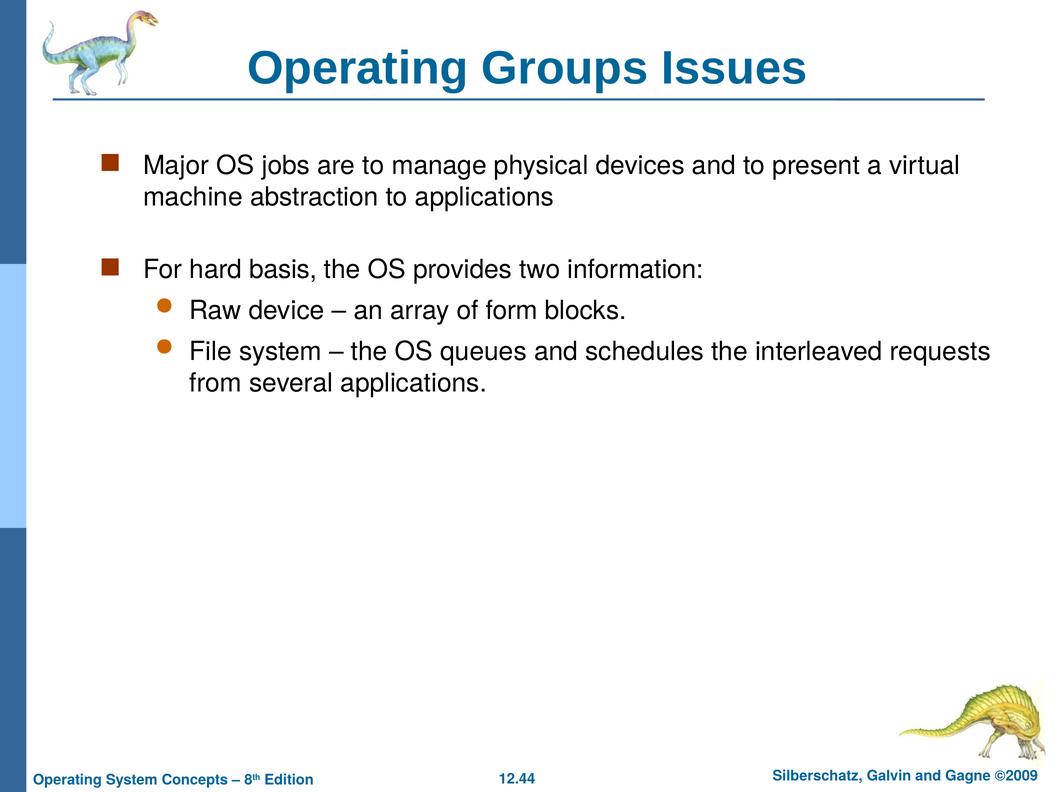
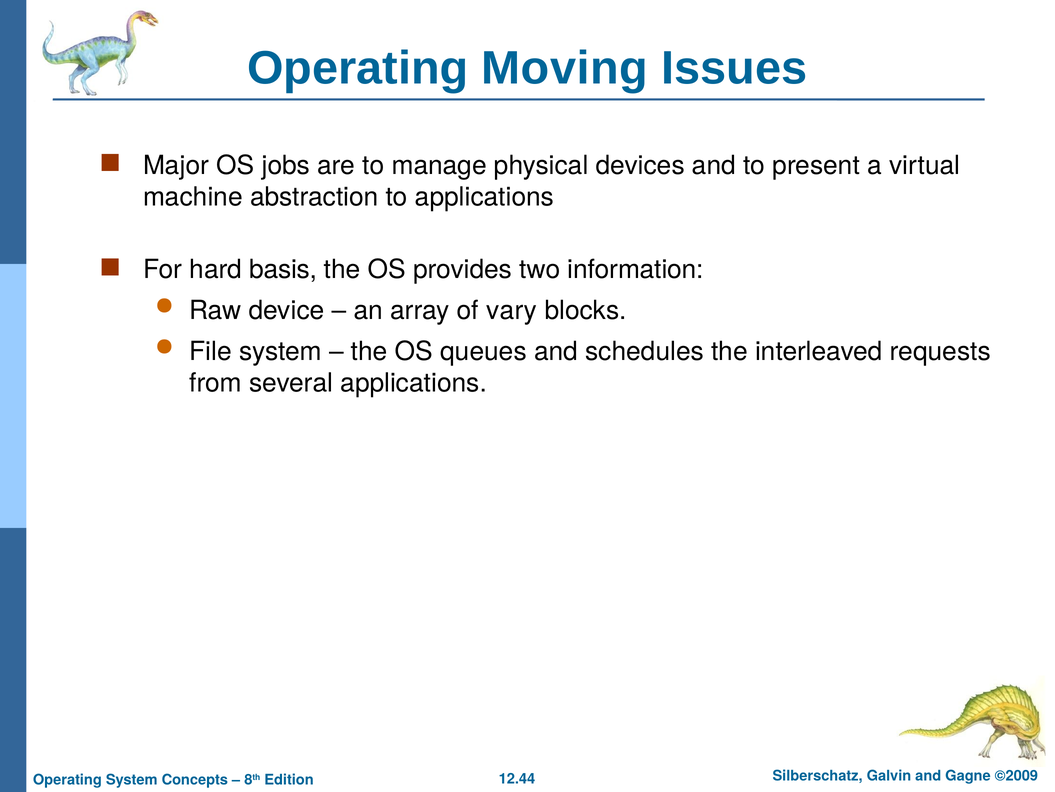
Groups: Groups -> Moving (565, 68)
form: form -> vary (511, 310)
